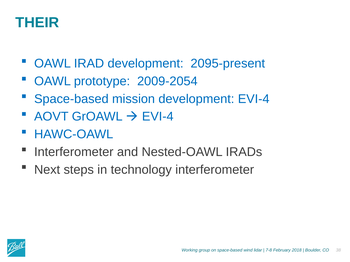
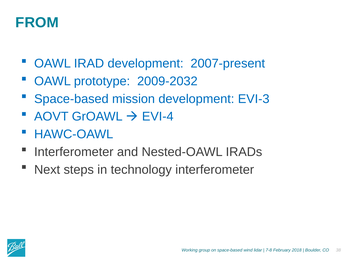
THEIR: THEIR -> FROM (37, 23)
2095-present: 2095-present -> 2007-present (228, 64)
2009-2054: 2009-2054 -> 2009-2032 (167, 81)
development EVI-4: EVI-4 -> EVI-3 (254, 99)
